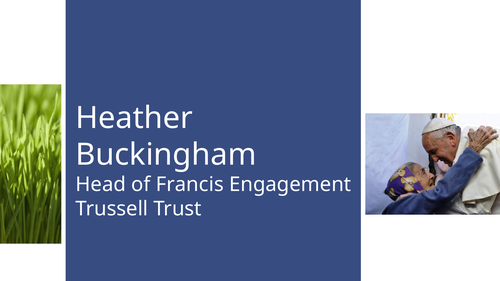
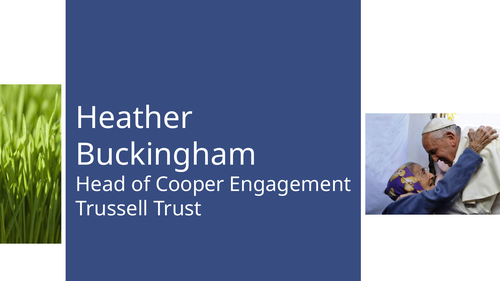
Francis: Francis -> Cooper (190, 185)
